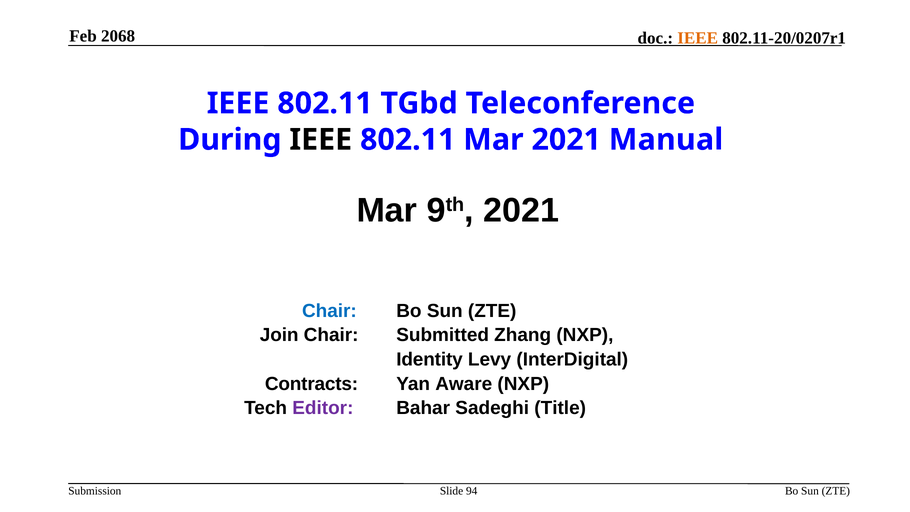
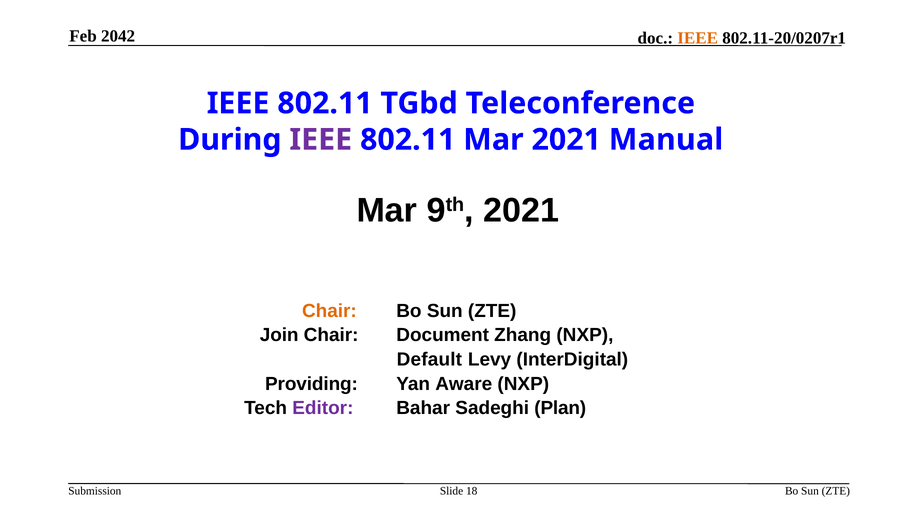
2068: 2068 -> 2042 (118, 36)
IEEE colour: black -> purple (321, 140)
Chair colour: blue -> orange (329, 311)
Submitted: Submitted -> Document (443, 335)
Identity: Identity -> Default (429, 359)
Contracts: Contracts -> Providing (311, 384)
Title: Title -> Plan (560, 408)
94: 94 -> 18 (472, 491)
